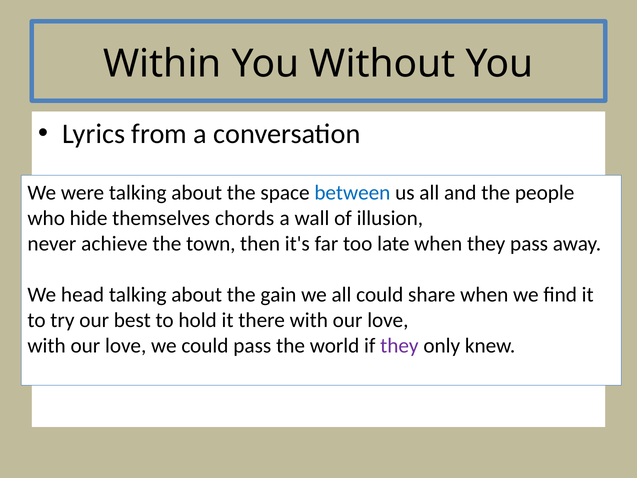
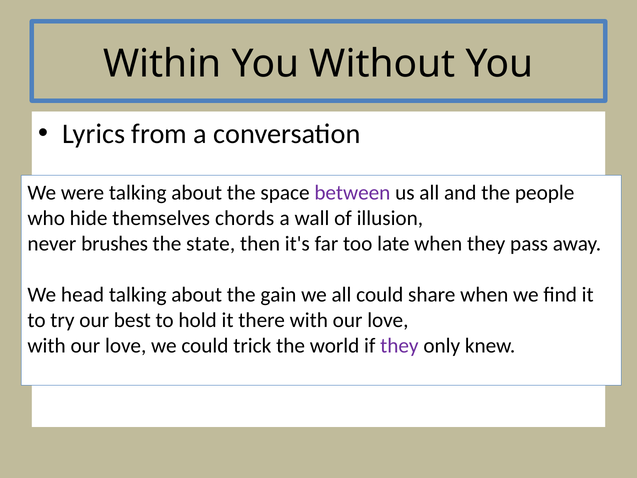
between colour: blue -> purple (352, 193)
achieve: achieve -> brushes (115, 243)
town: town -> state (211, 243)
could pass: pass -> trick (252, 345)
